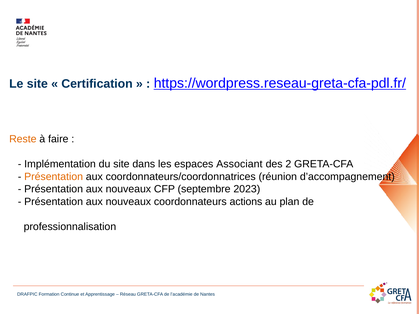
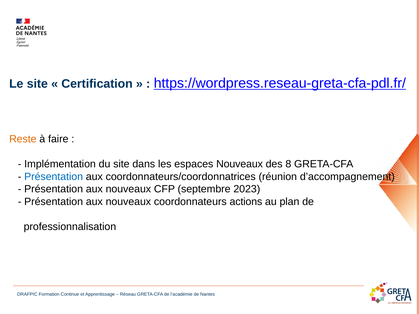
espaces Associant: Associant -> Nouveaux (240, 164)
2: 2 -> 8 (288, 164)
Présentation colour: orange -> blue (54, 177)
